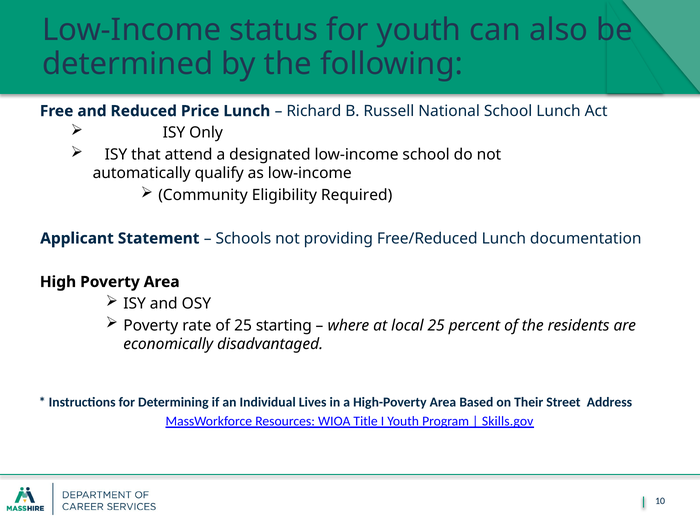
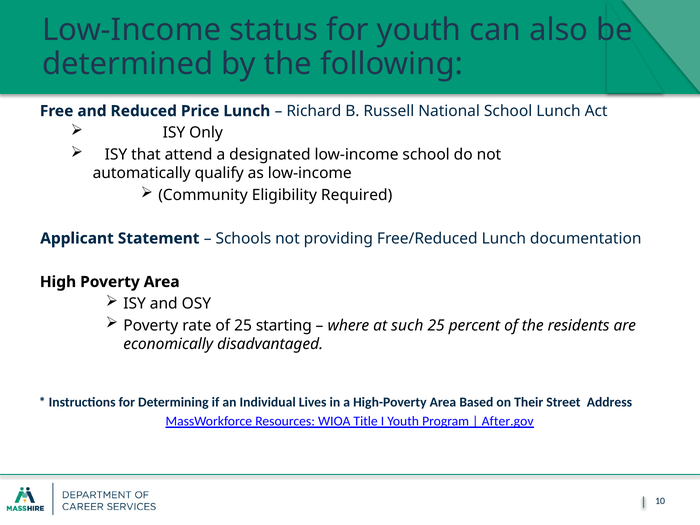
local: local -> such (407, 325)
Skills.gov: Skills.gov -> After.gov (508, 421)
